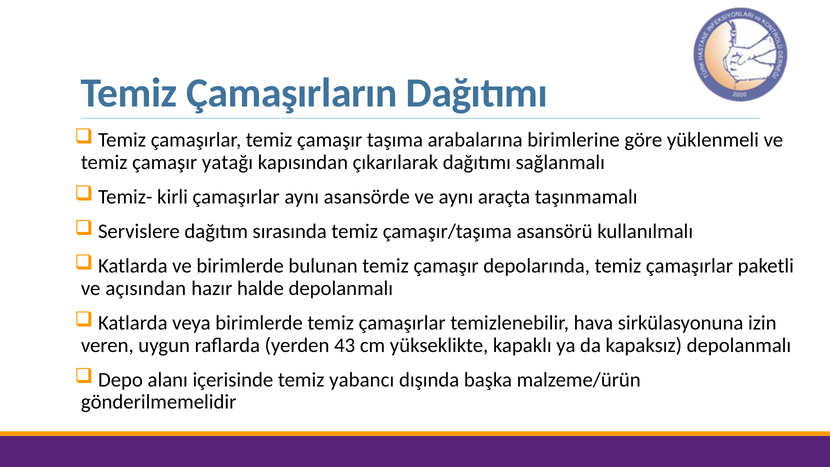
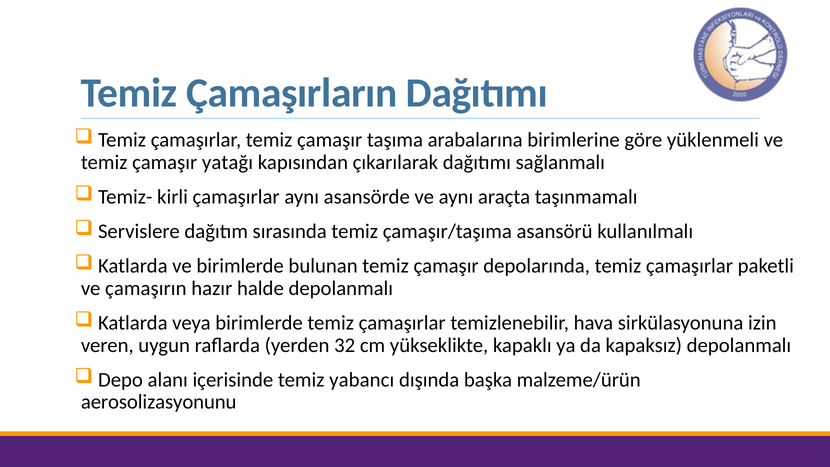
açısından: açısından -> çamaşırın (146, 288)
43: 43 -> 32 (345, 345)
gönderilmemelidir: gönderilmemelidir -> aerosolizasyonunu (159, 402)
